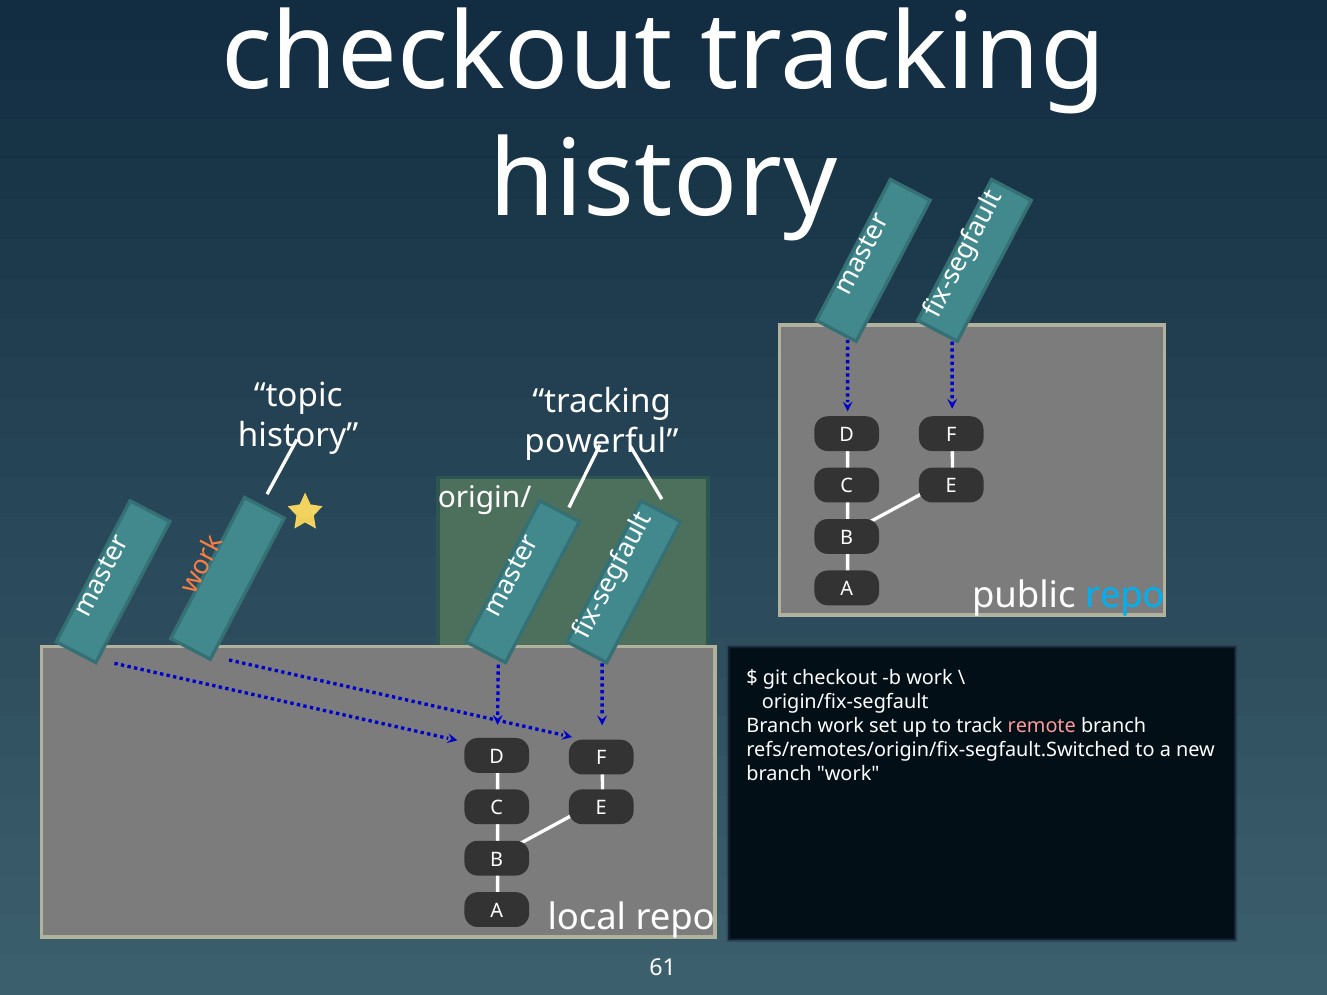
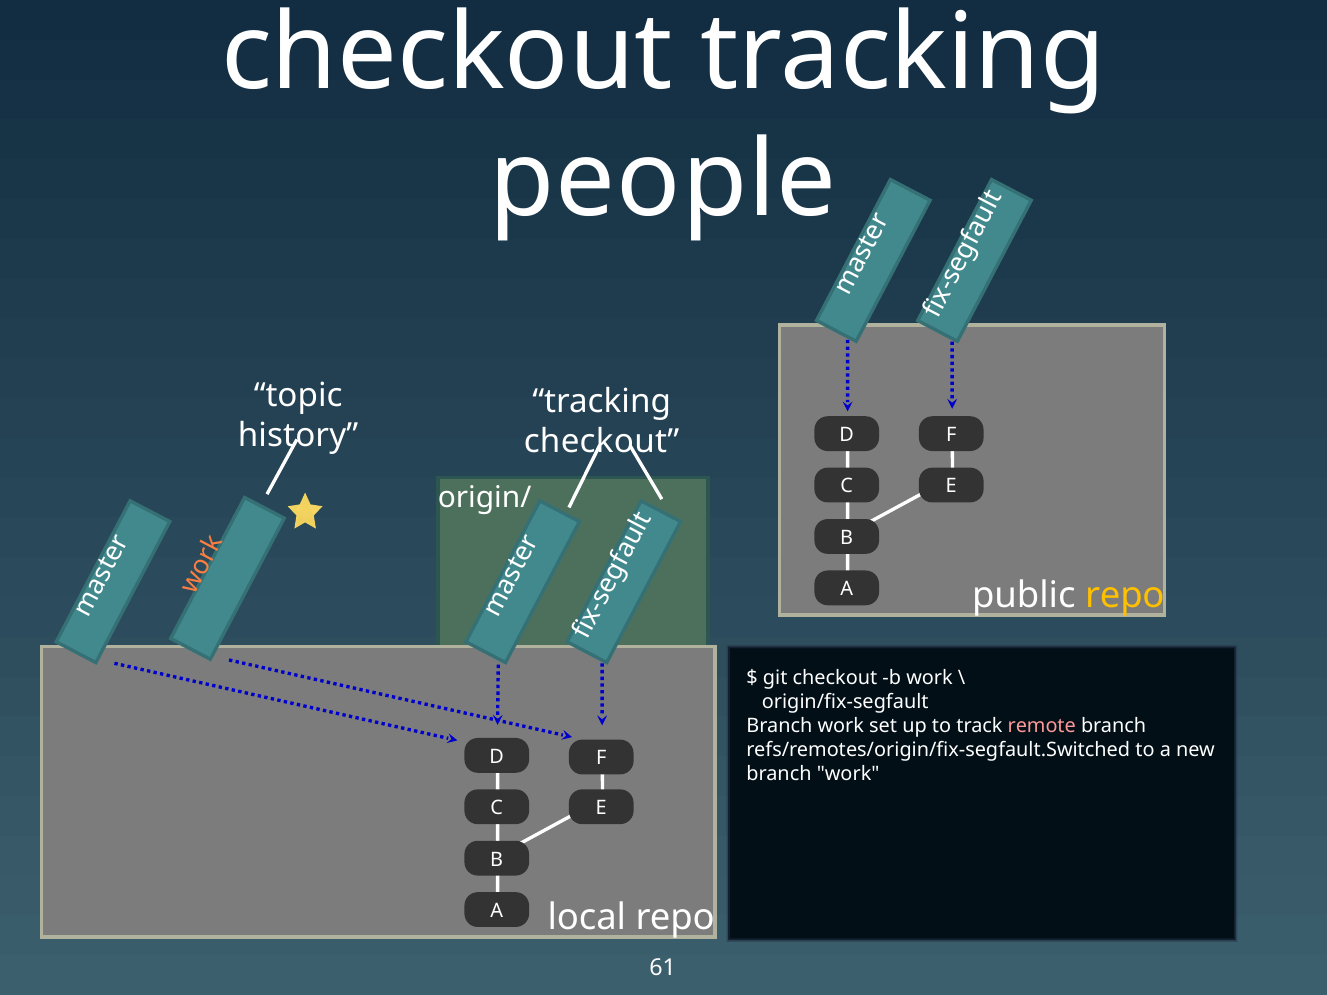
history: history -> people (663, 181)
powerful: powerful -> checkout (601, 442)
repo colour: light blue -> yellow (1125, 596)
